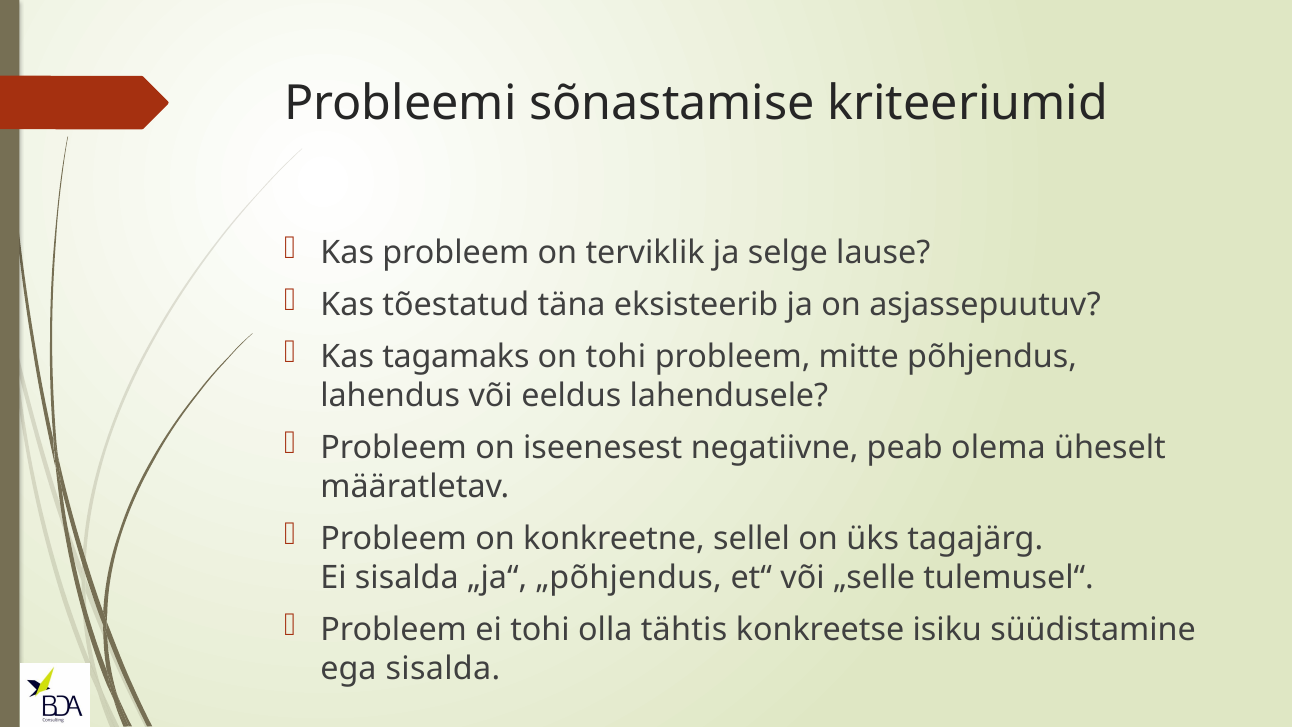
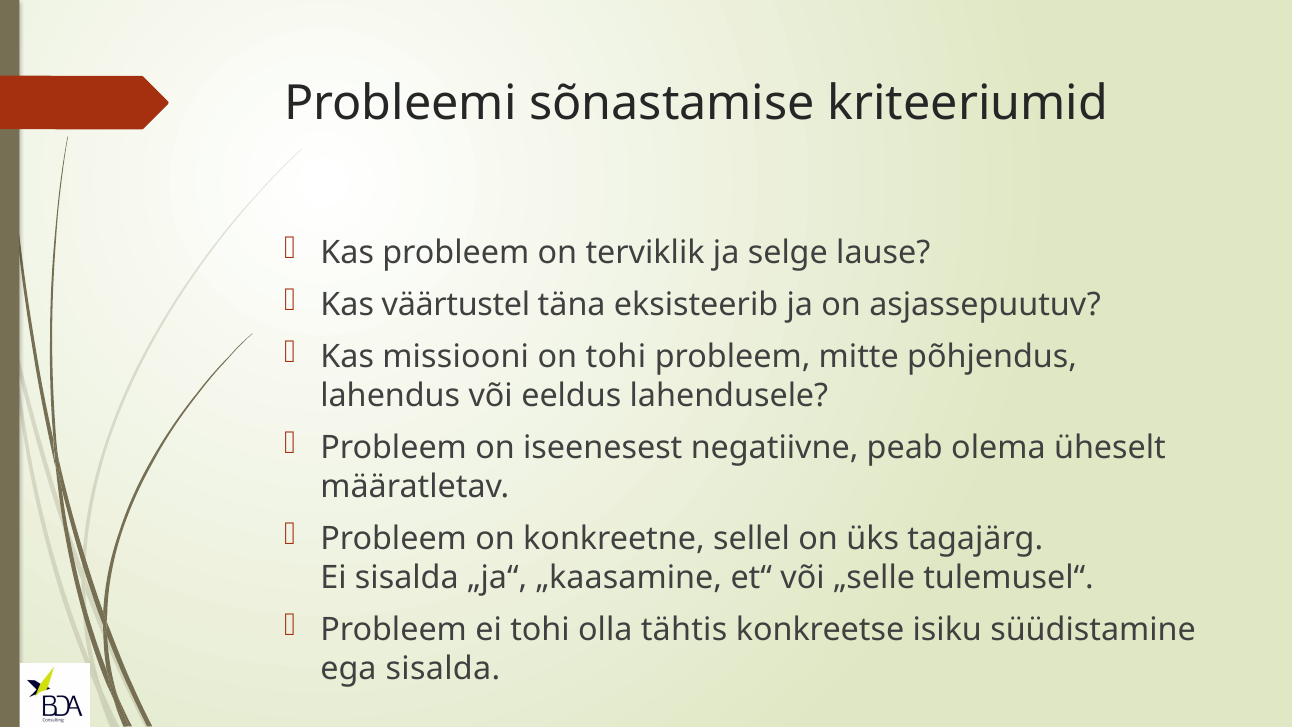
tõestatud: tõestatud -> väärtustel (456, 305)
tagamaks: tagamaks -> missiooni (456, 357)
„põhjendus: „põhjendus -> „kaasamine (629, 578)
